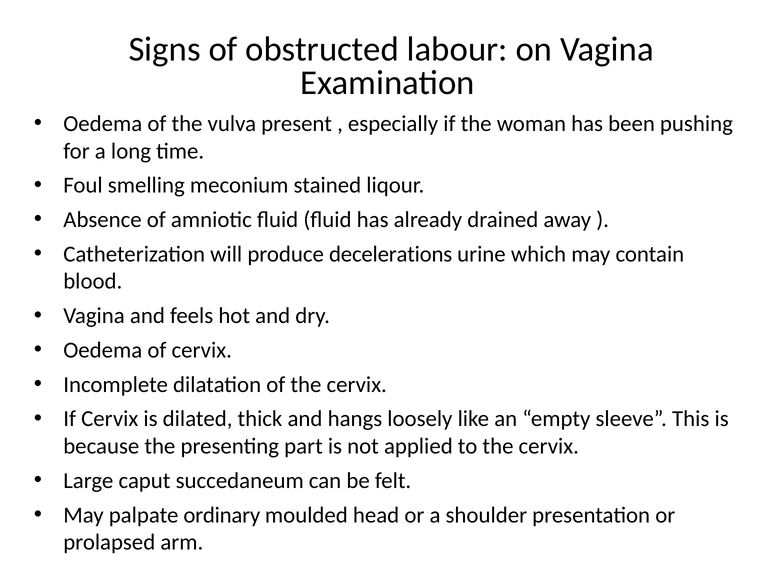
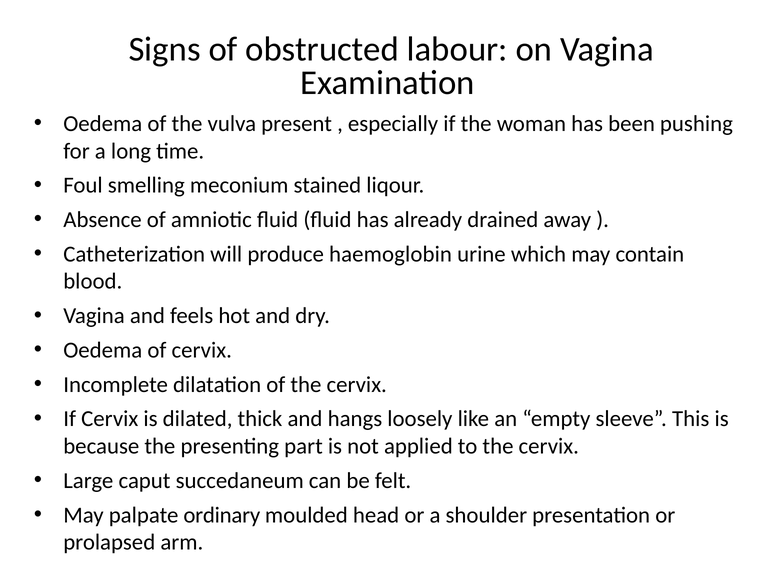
decelerations: decelerations -> haemoglobin (391, 254)
